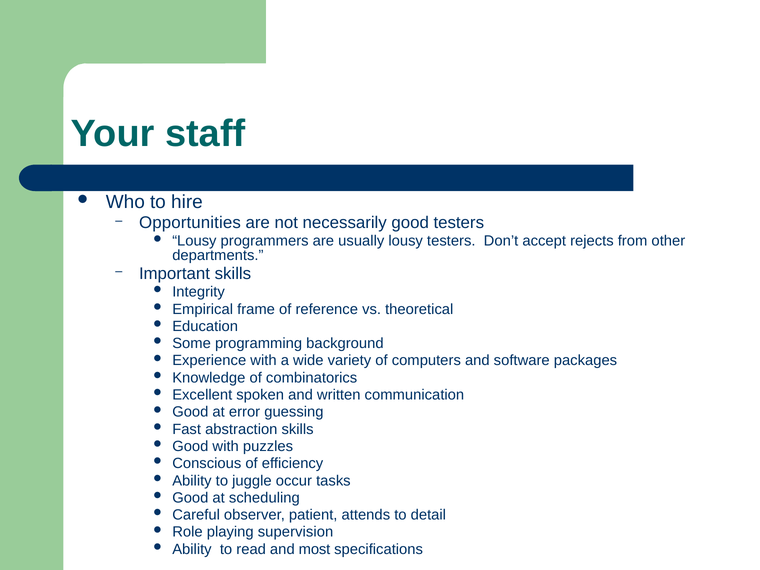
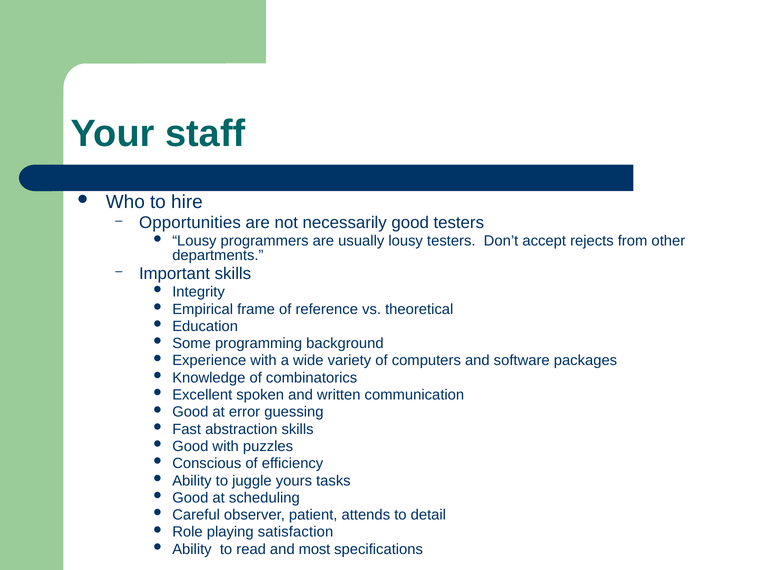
occur: occur -> yours (294, 481)
supervision: supervision -> satisfaction (296, 532)
